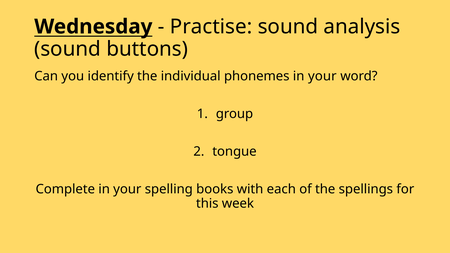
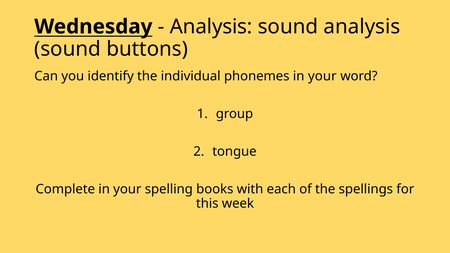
Practise: Practise -> Analysis (211, 27)
